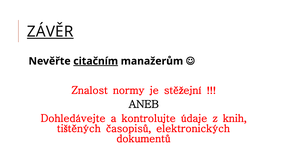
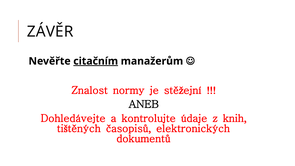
ZÁVĚR underline: present -> none (50, 32)
